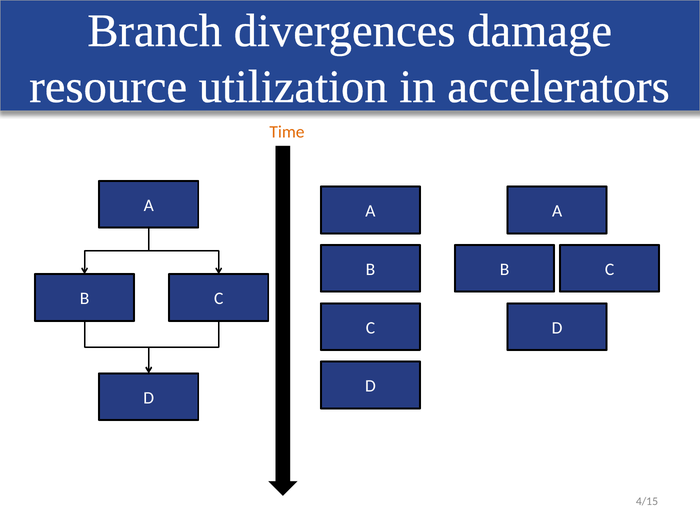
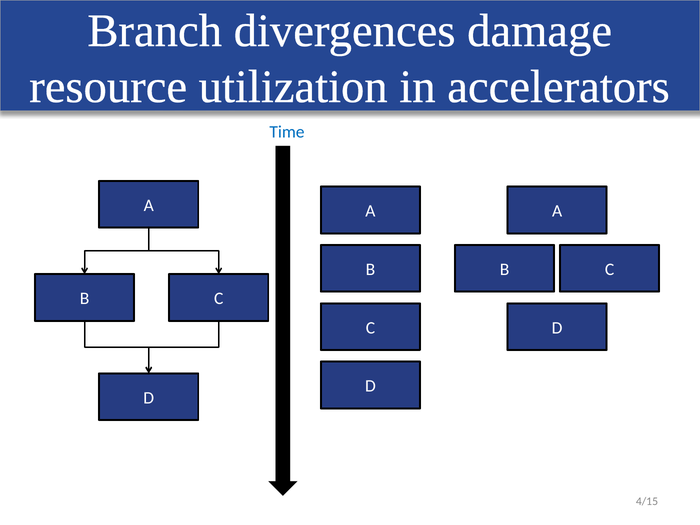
Time colour: orange -> blue (287, 132)
